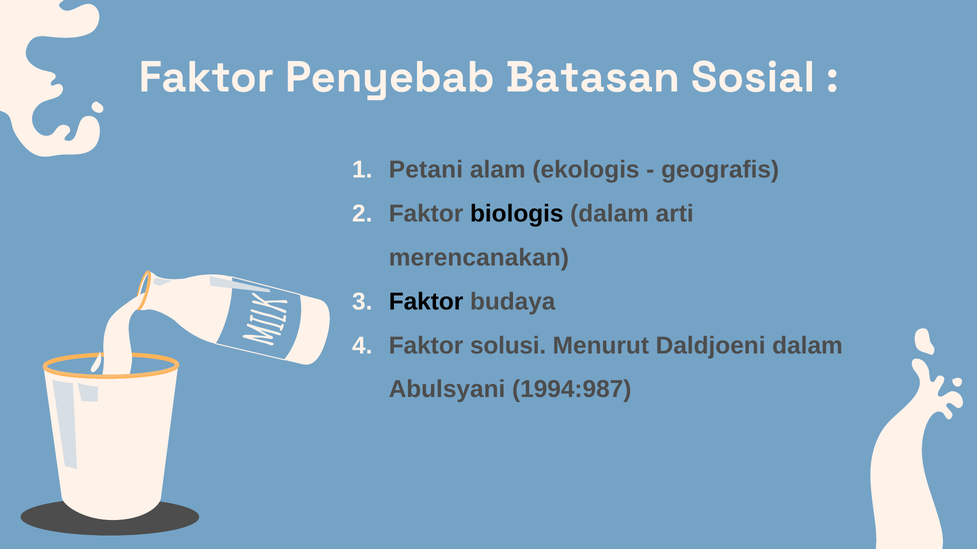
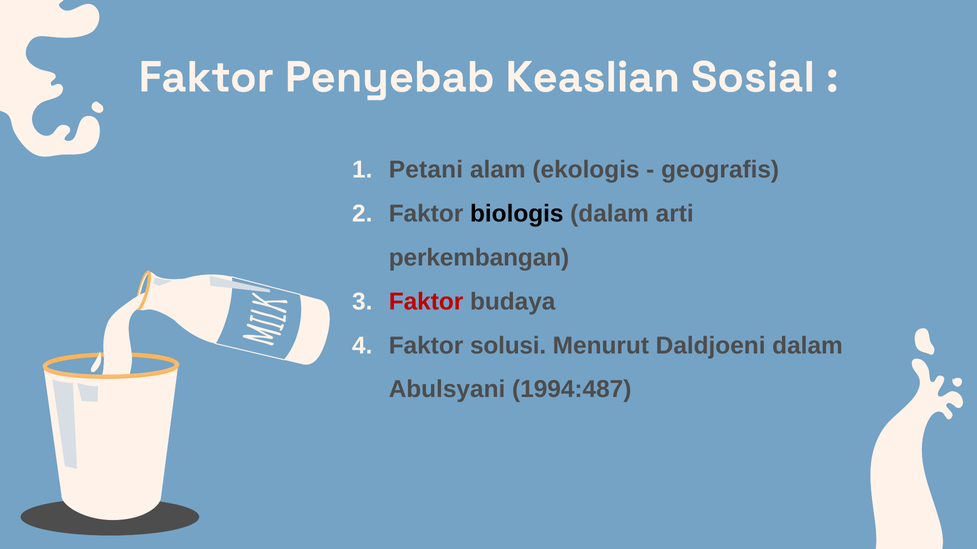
Batasan: Batasan -> Keaslian (593, 77)
merencanakan: merencanakan -> perkembangan (479, 258)
Faktor colour: black -> red (426, 302)
1994:987: 1994:987 -> 1994:487 (572, 390)
